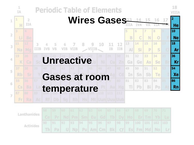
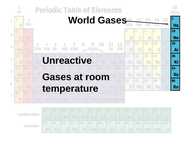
Wires: Wires -> World (82, 20)
